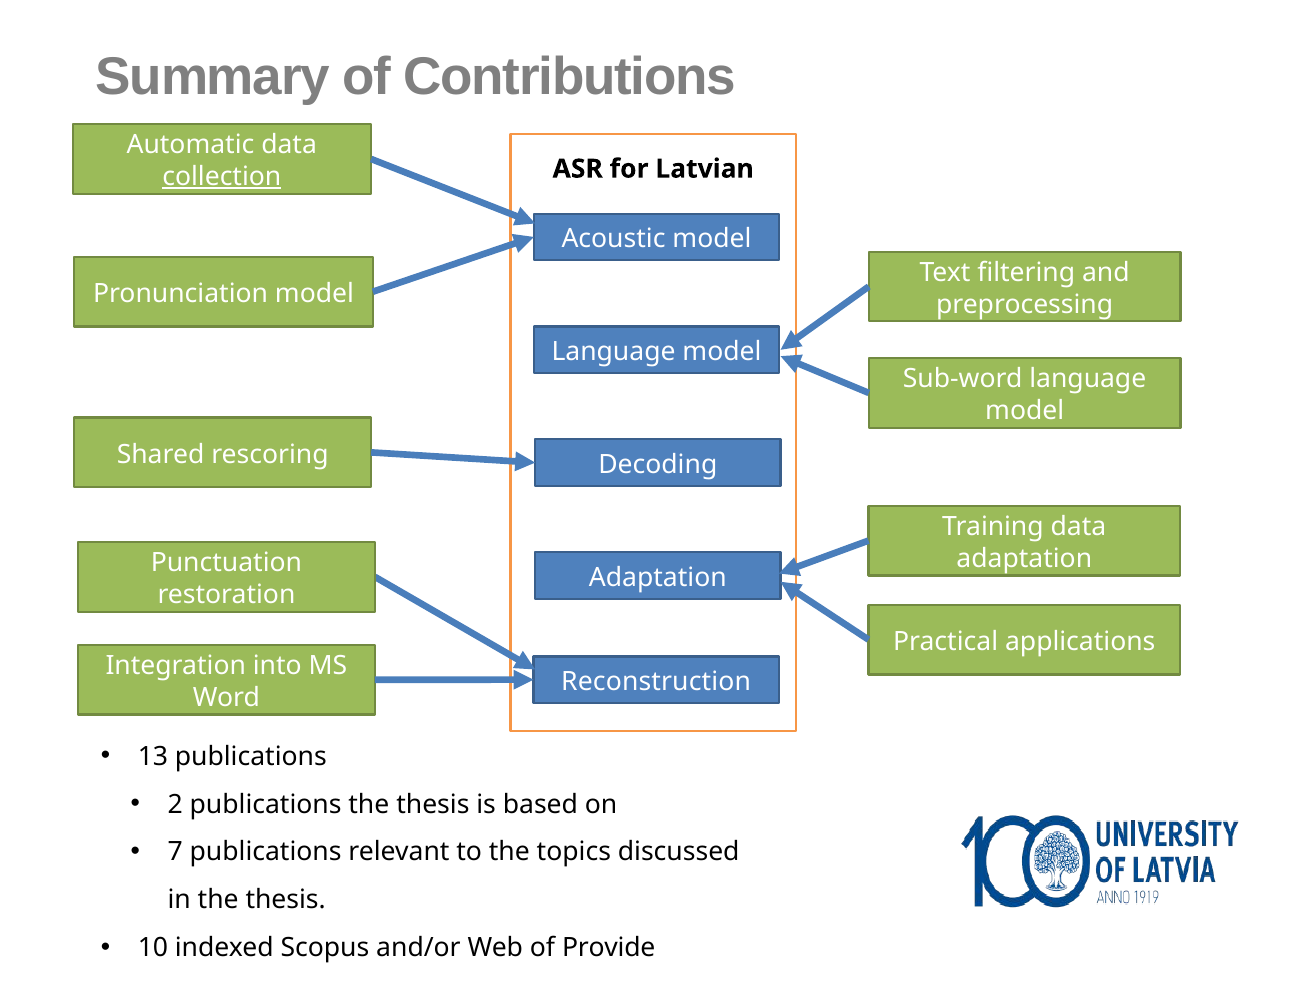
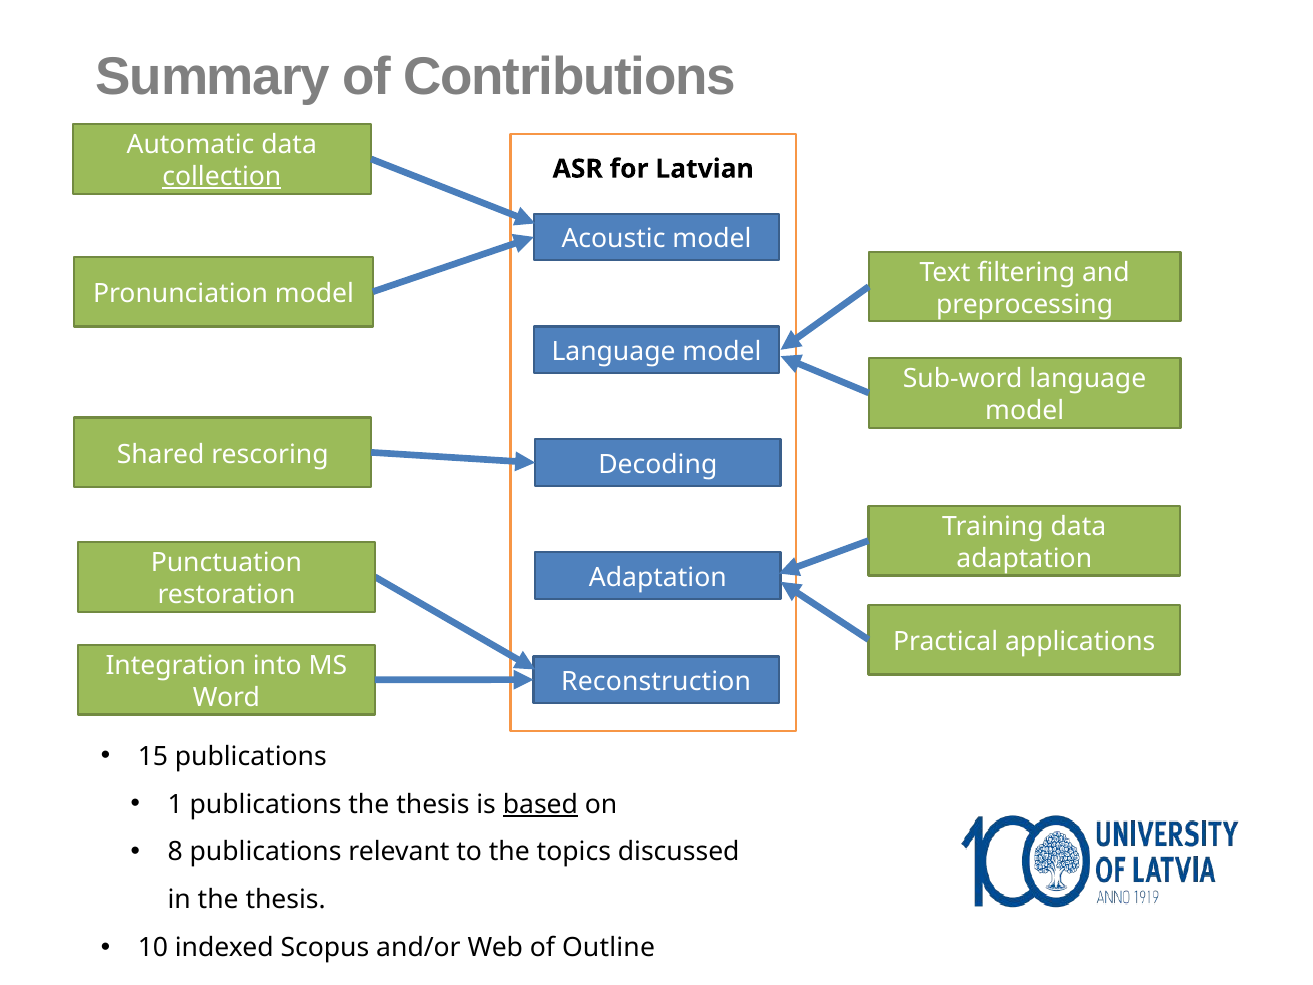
13: 13 -> 15 (153, 756)
2: 2 -> 1 (175, 804)
based underline: none -> present (540, 804)
7: 7 -> 8 (175, 852)
Provide: Provide -> Outline (609, 947)
